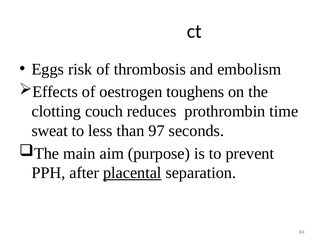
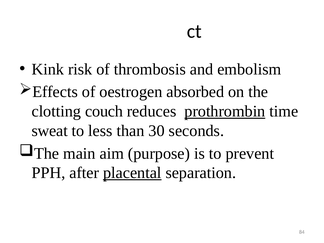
Eggs: Eggs -> Kink (48, 69)
toughens: toughens -> absorbed (195, 92)
prothrombin underline: none -> present (225, 111)
97: 97 -> 30 (157, 131)
